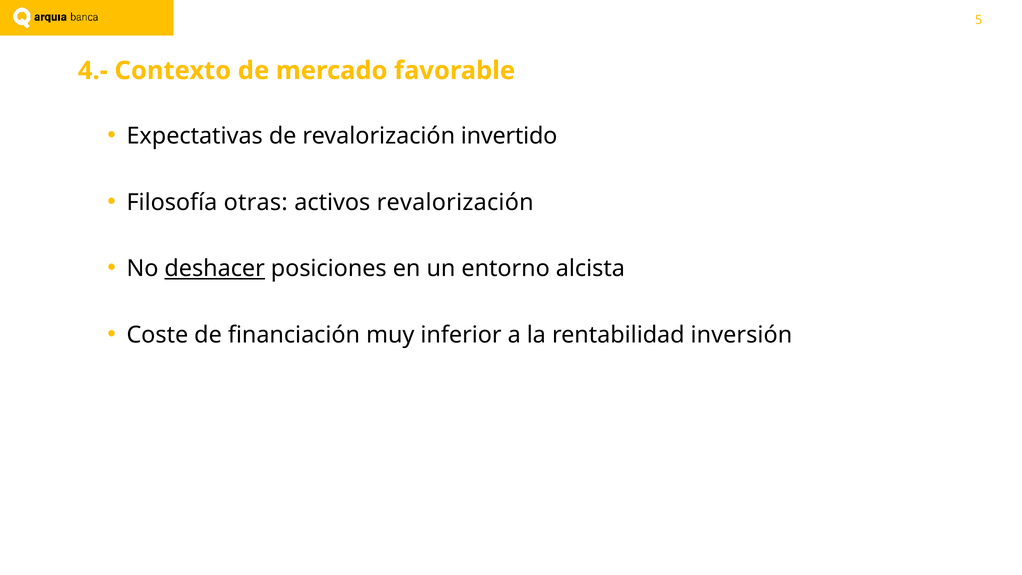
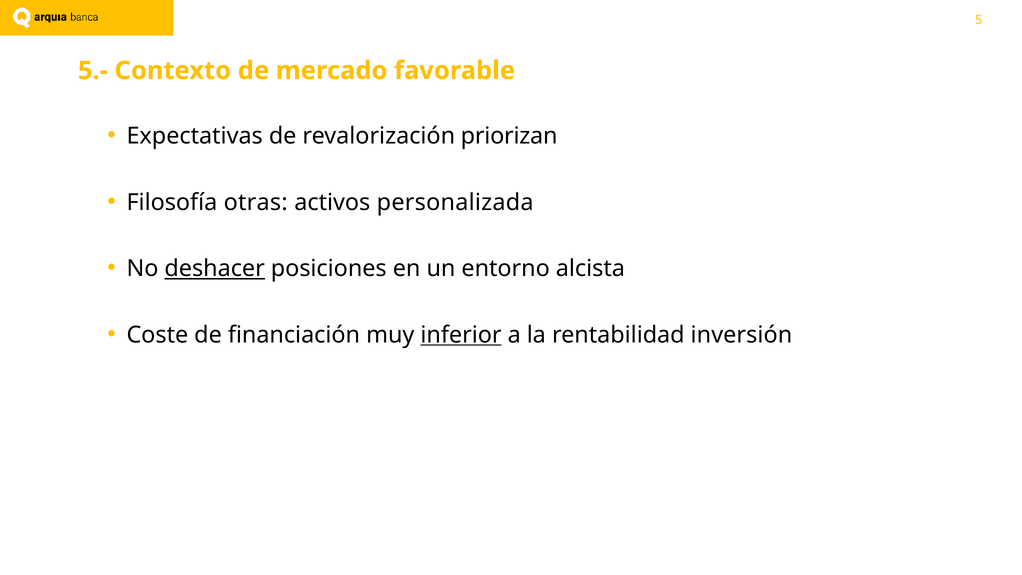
4.-: 4.- -> 5.- (93, 71)
invertido: invertido -> priorizan (509, 136)
activos revalorización: revalorización -> personalizada (455, 202)
inferior underline: none -> present (461, 335)
